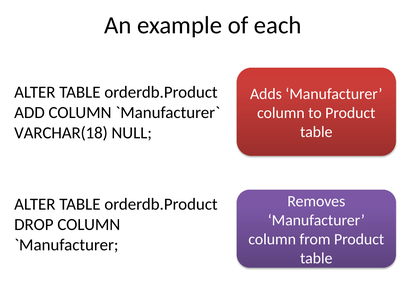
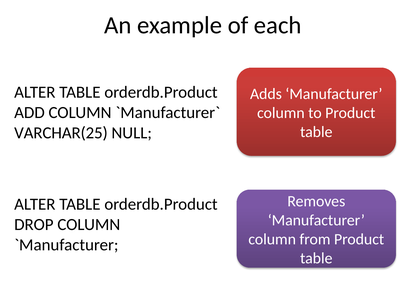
VARCHAR(18: VARCHAR(18 -> VARCHAR(25 (61, 133)
